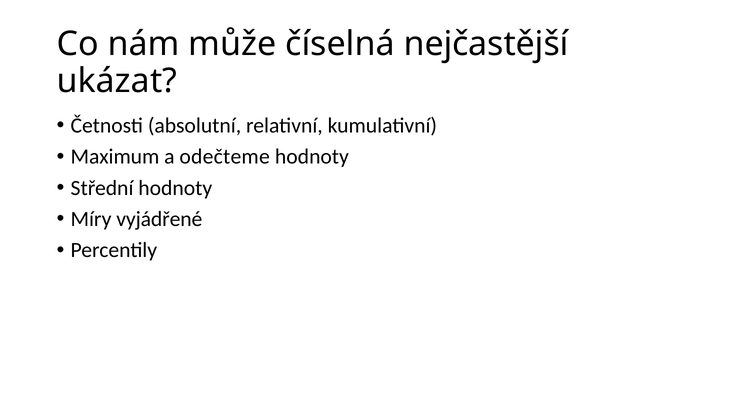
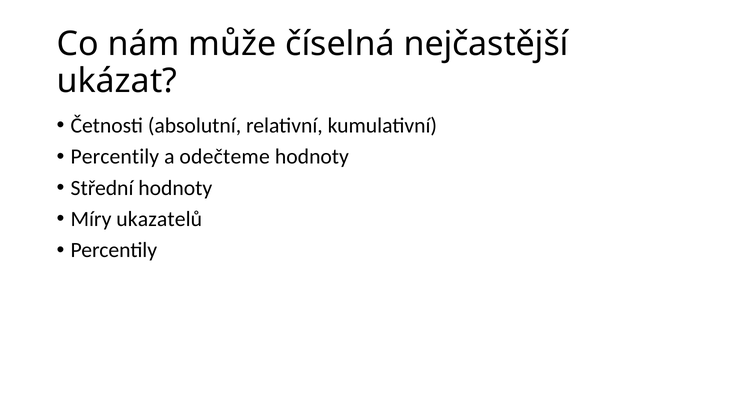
Maximum: Maximum -> Percentily (115, 157)
vyjádřené: vyjádřené -> ukazatelů (159, 219)
